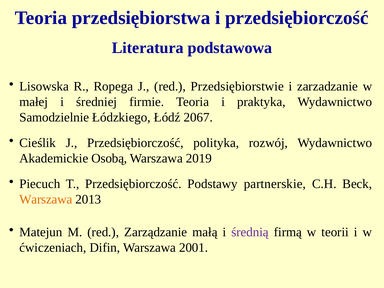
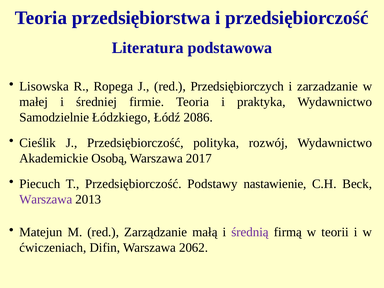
Przedsiębiorstwie: Przedsiębiorstwie -> Przedsiębiorczych (237, 86)
2067: 2067 -> 2086 (198, 117)
2019: 2019 -> 2017 (199, 158)
partnerskie: partnerskie -> nastawienie (275, 184)
Warszawa colour: orange -> purple (46, 199)
2001: 2001 -> 2062 (194, 248)
